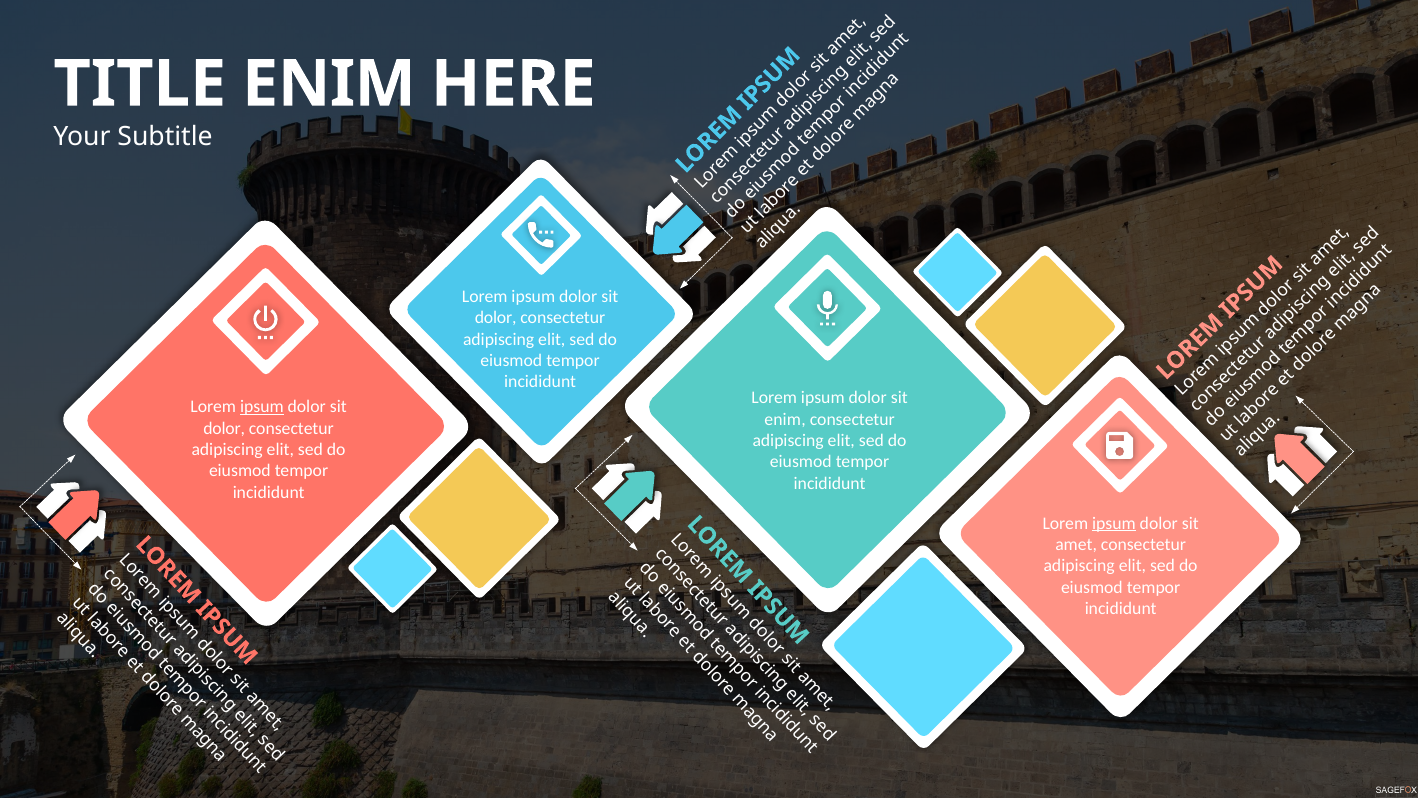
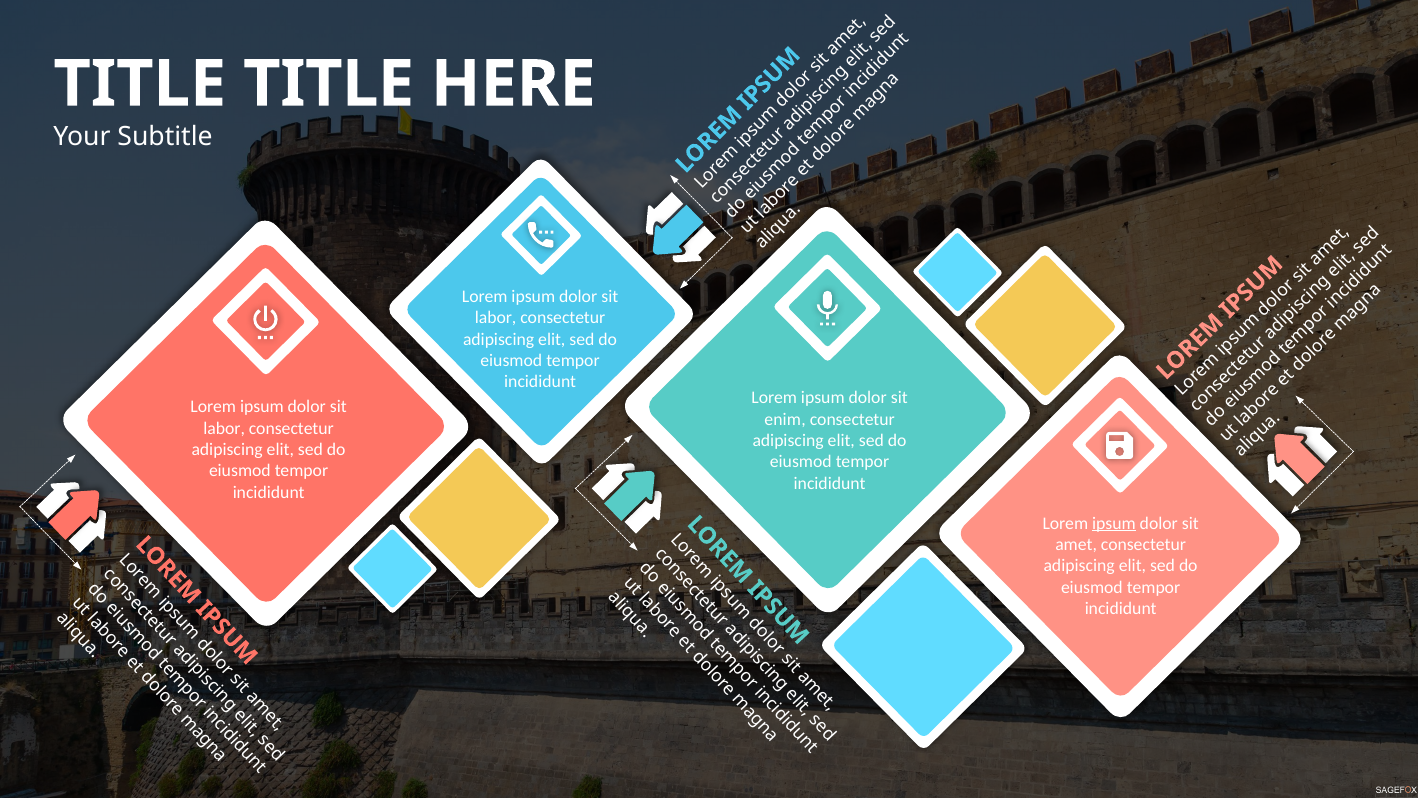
ENIM: ENIM -> TITLE (329, 84)
dolor: dolor -> labor (496, 318)
ipsum underline: present -> none (262, 407)
dolor: dolor -> labor (224, 428)
